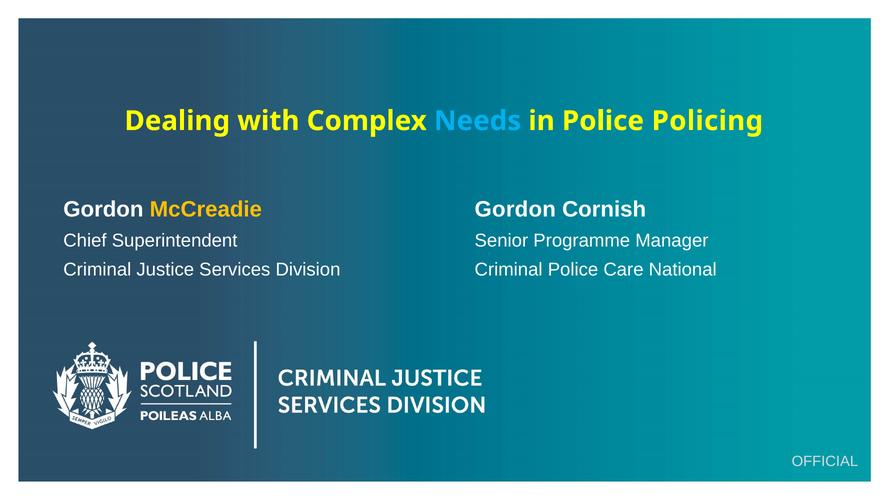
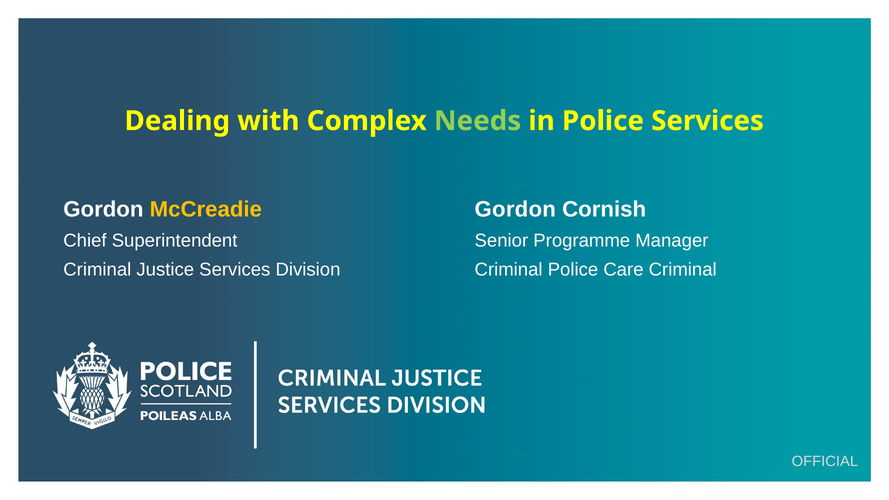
Needs colour: light blue -> light green (478, 121)
Police Policing: Policing -> Services (708, 121)
Care National: National -> Criminal (683, 270)
